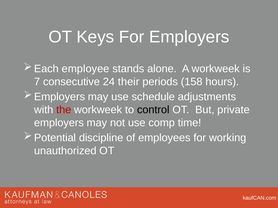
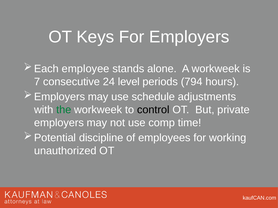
their: their -> level (129, 82)
158: 158 -> 794 (192, 82)
the colour: red -> green (64, 110)
